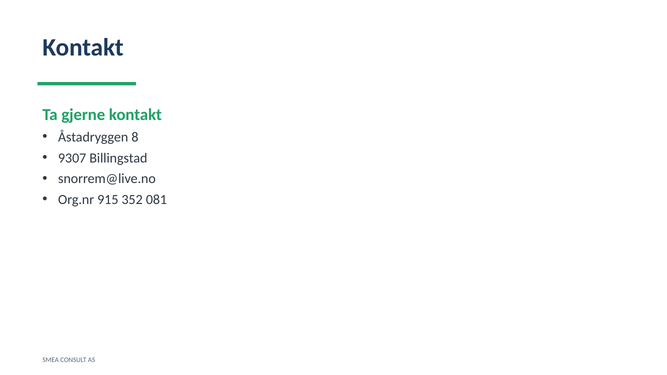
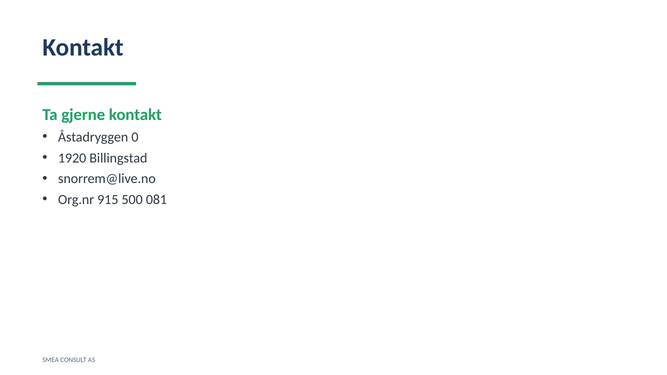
8: 8 -> 0 (135, 137)
9307: 9307 -> 1920 (72, 158)
352: 352 -> 500 (132, 200)
